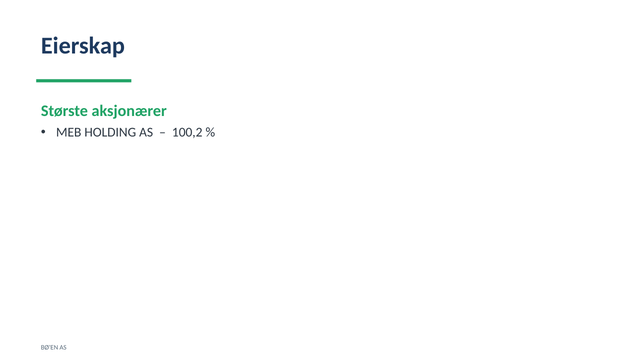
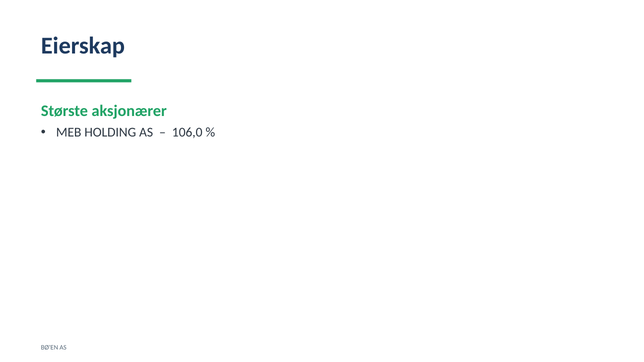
100,2: 100,2 -> 106,0 (187, 132)
